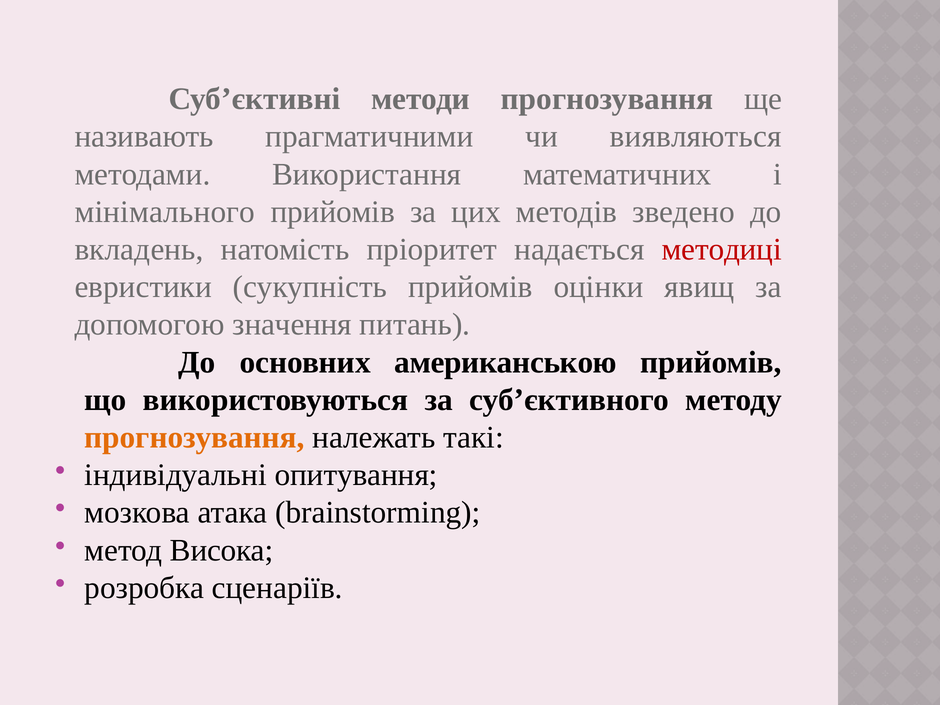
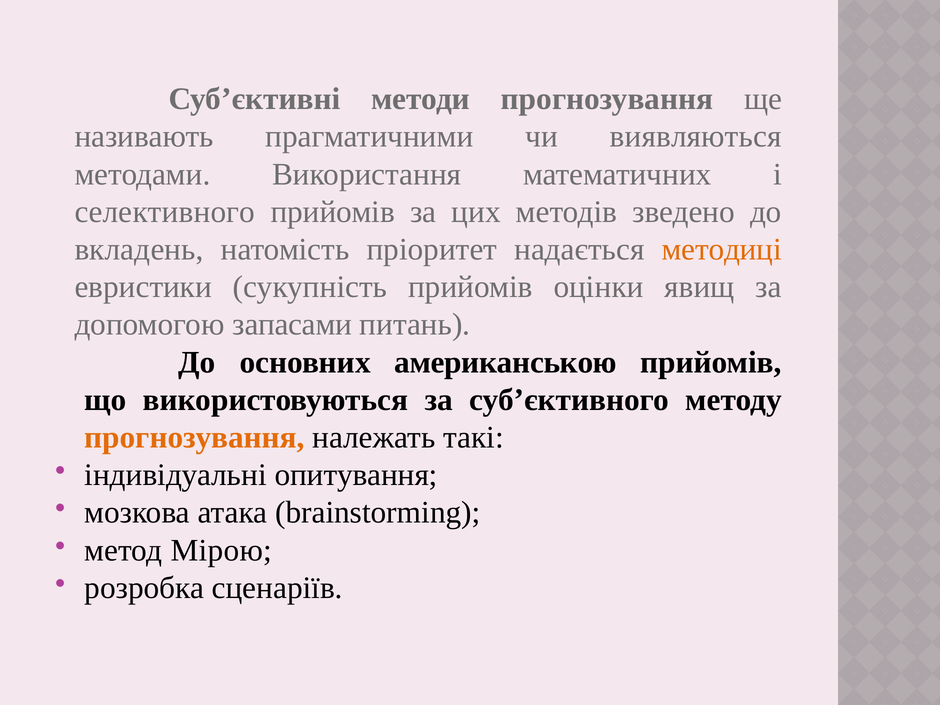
мінімального: мінімального -> селективного (165, 212)
методиці colour: red -> orange (722, 249)
значення: значення -> запасами (292, 325)
Висока: Висока -> Мірою (221, 550)
